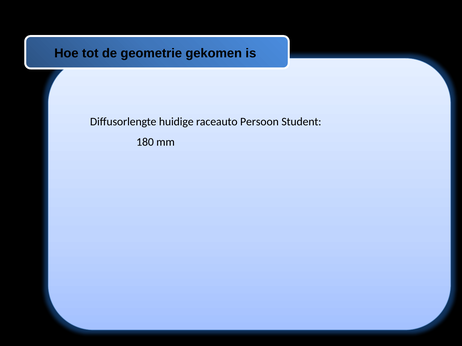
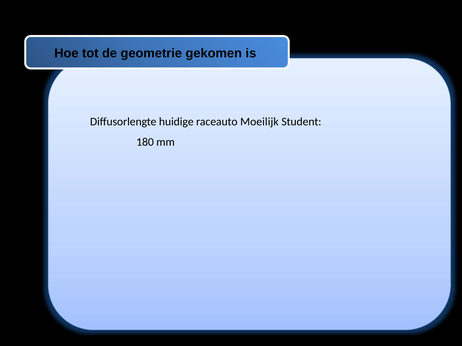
Persoon: Persoon -> Moeilijk (259, 122)
